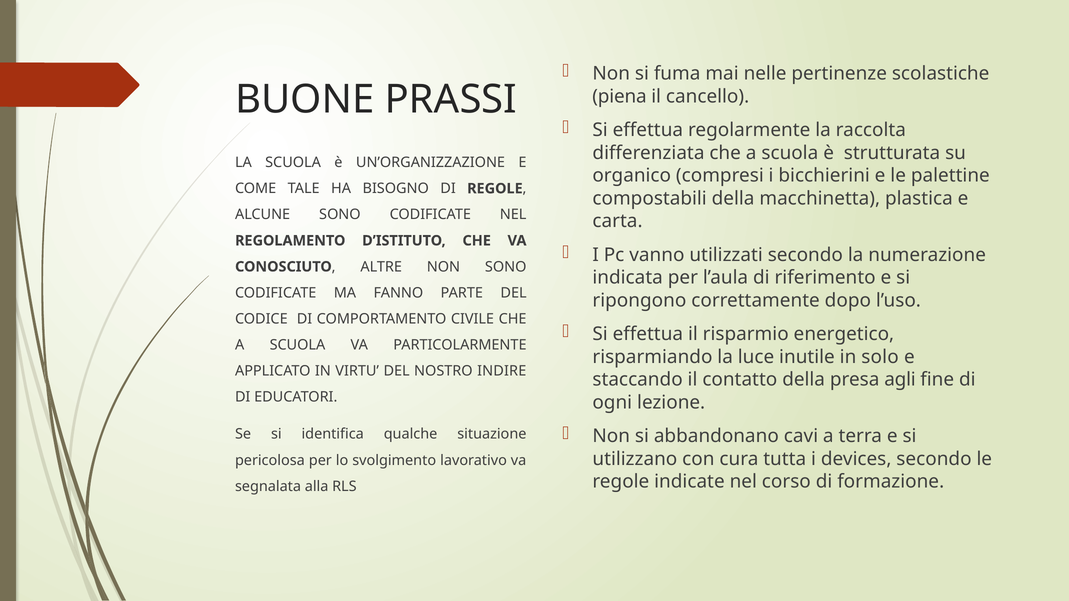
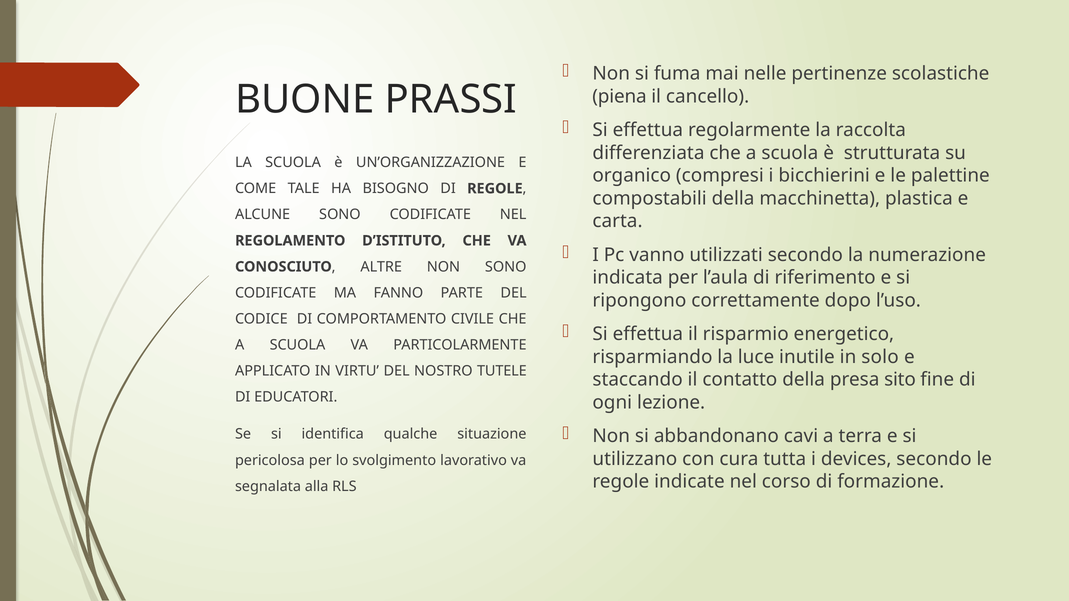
INDIRE: INDIRE -> TUTELE (502, 371)
agli: agli -> sito (900, 380)
